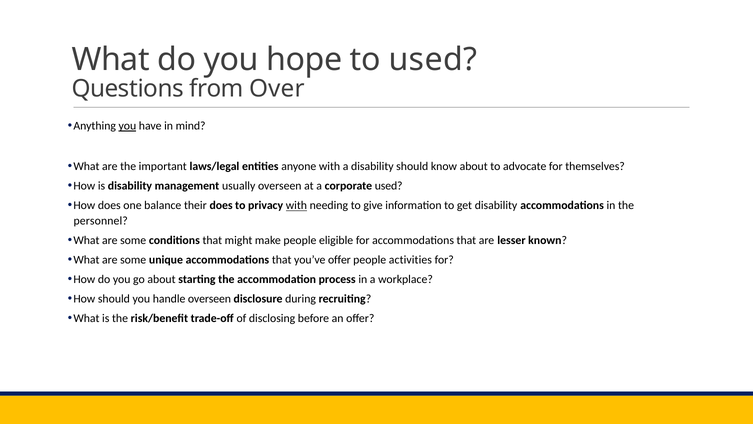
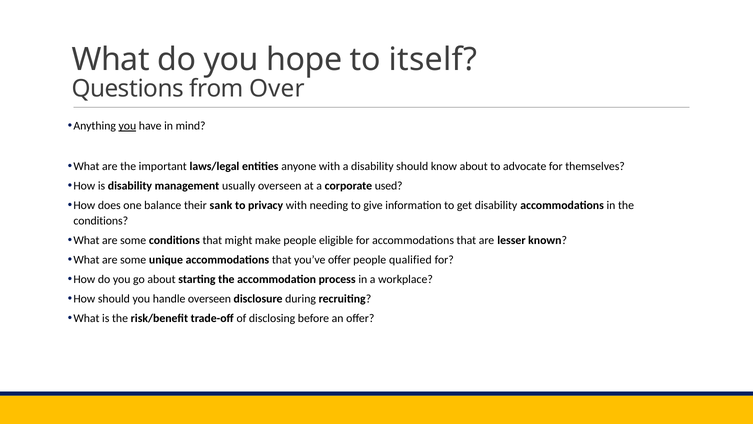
to used: used -> itself (433, 60)
their does: does -> sank (221, 205)
with underline: present -> none (296, 205)
personnel: personnel -> conditions (101, 221)
activities: activities -> qualified (410, 259)
